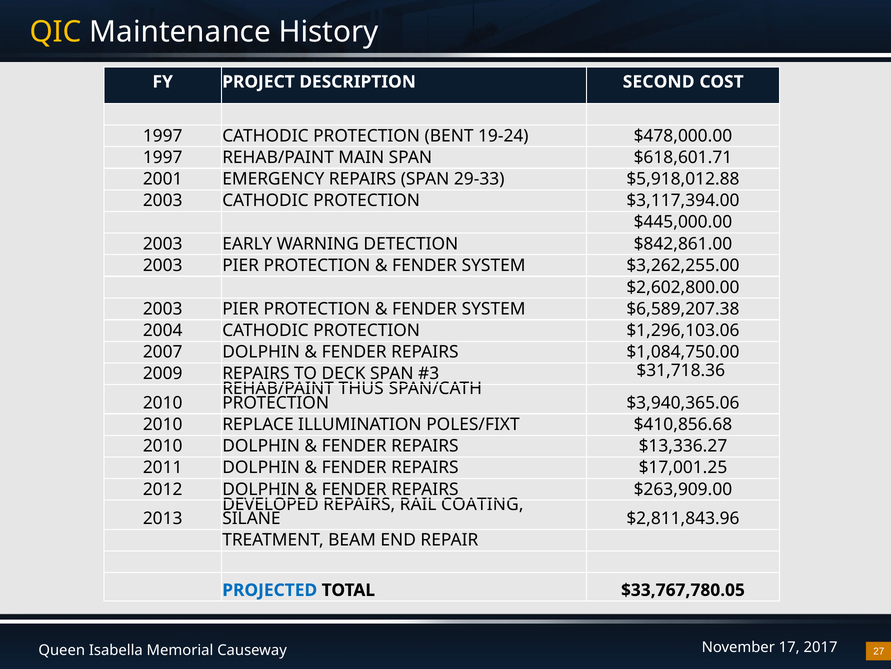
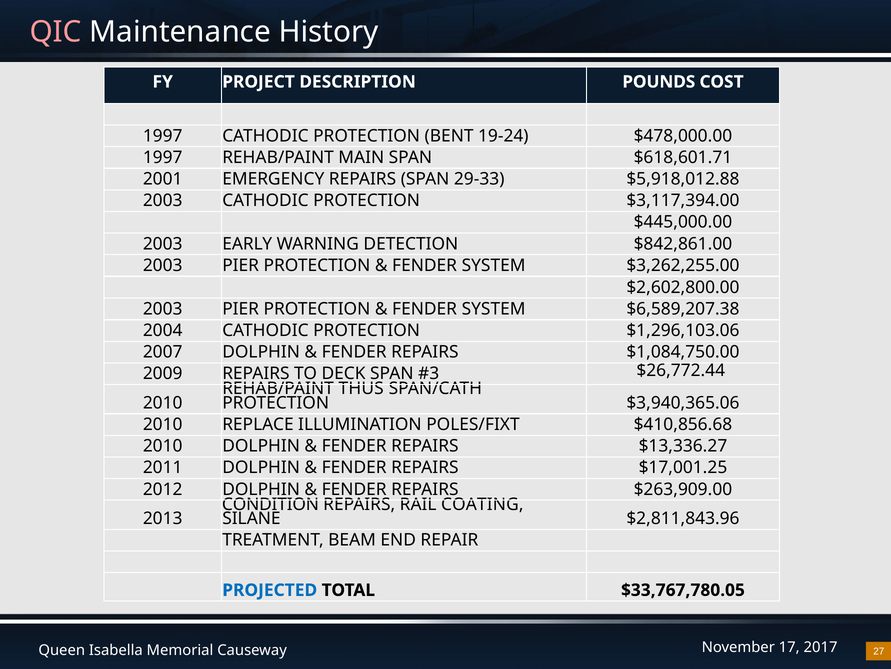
QIC colour: yellow -> pink (56, 32)
SECOND: SECOND -> POUNDS (659, 82)
$31,718.36: $31,718.36 -> $26,772.44 (681, 370)
DEVELOPED: DEVELOPED -> CONDITION (271, 504)
